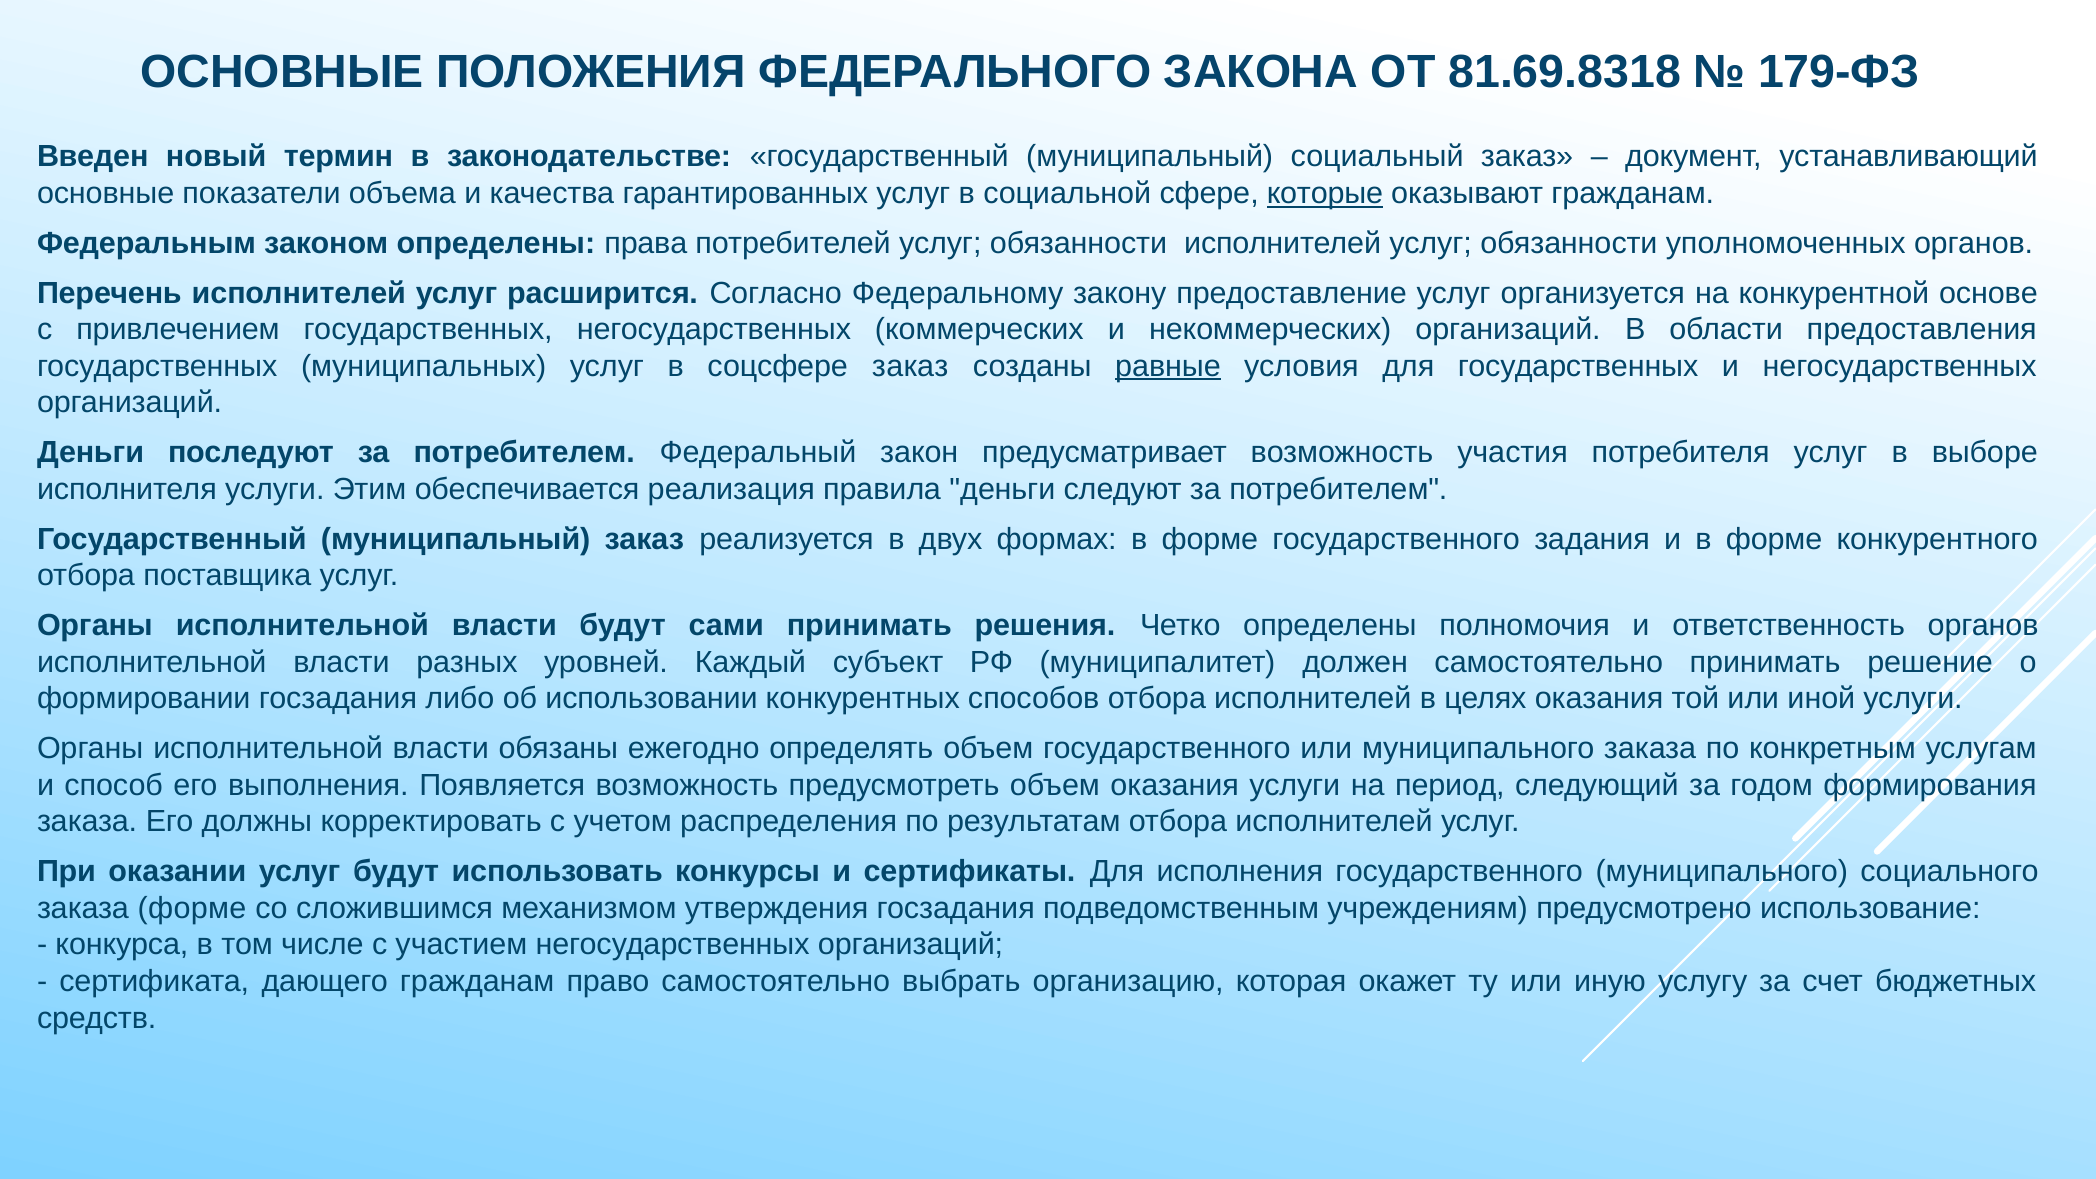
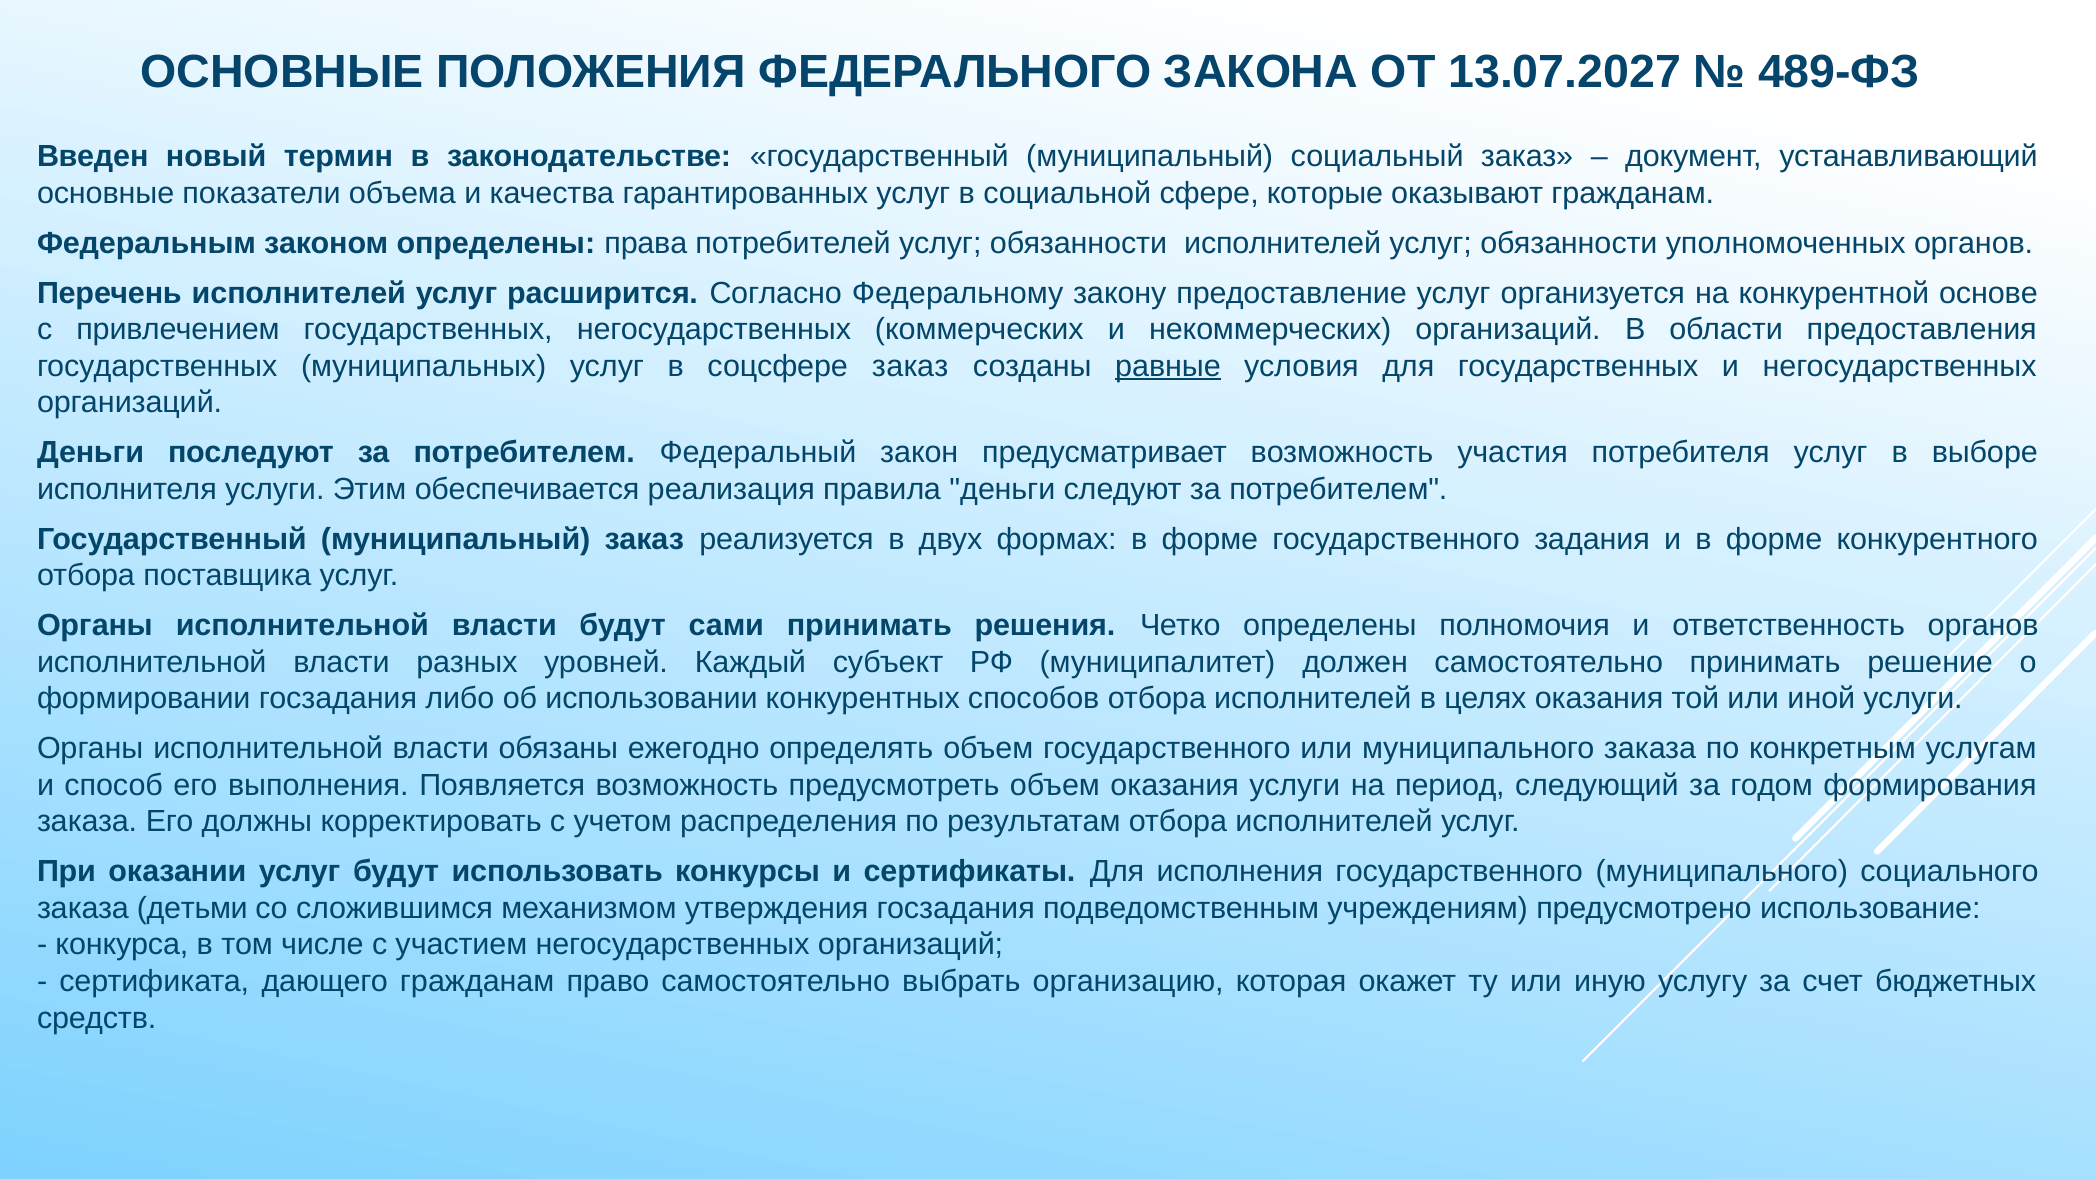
81.69.8318: 81.69.8318 -> 13.07.2027 (1565, 72)
179-ФЗ: 179-ФЗ -> 489-ФЗ (1839, 72)
которые underline: present -> none (1325, 194)
заказа форме: форме -> детьми (192, 908)
